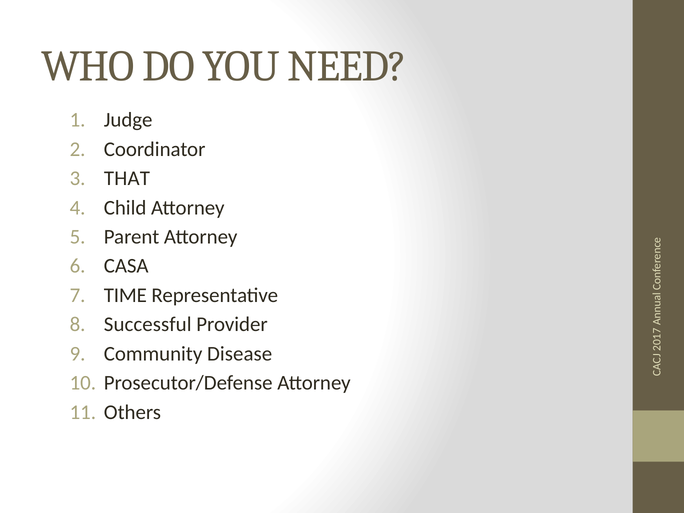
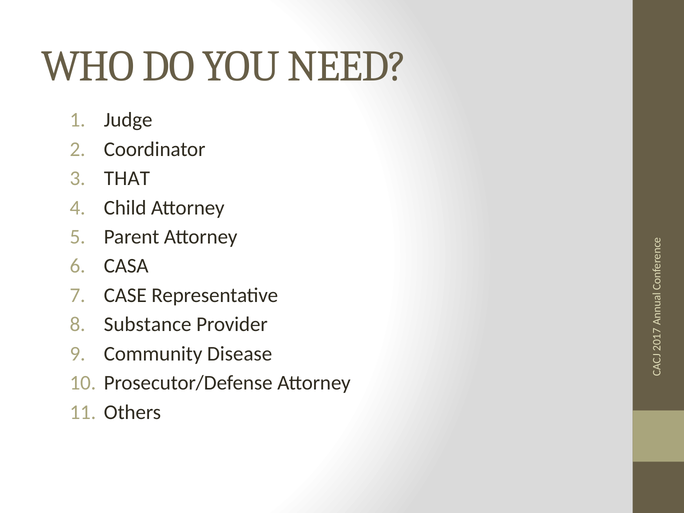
TIME: TIME -> CASE (125, 295)
Successful: Successful -> Substance (148, 325)
